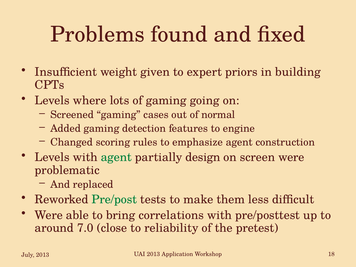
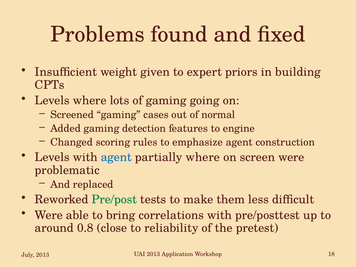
agent colour: green -> blue (116, 157)
partially design: design -> where (203, 157)
7.0: 7.0 -> 0.8 (85, 228)
